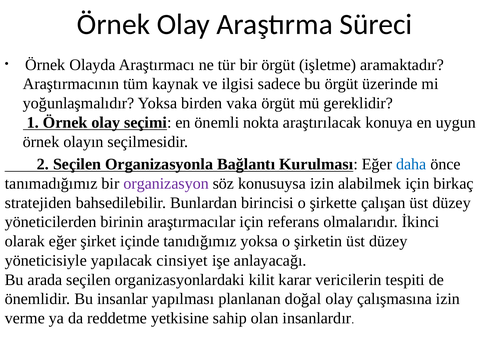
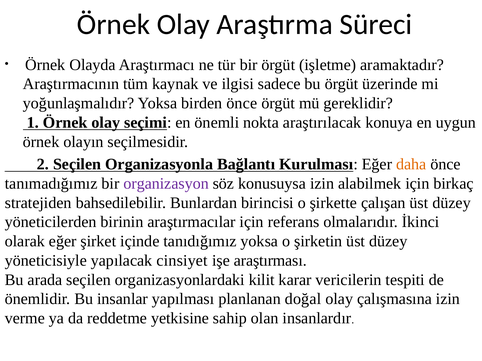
birden vaka: vaka -> önce (242, 103)
daha colour: blue -> orange (411, 164)
anlayacağı: anlayacağı -> araştırması (270, 261)
